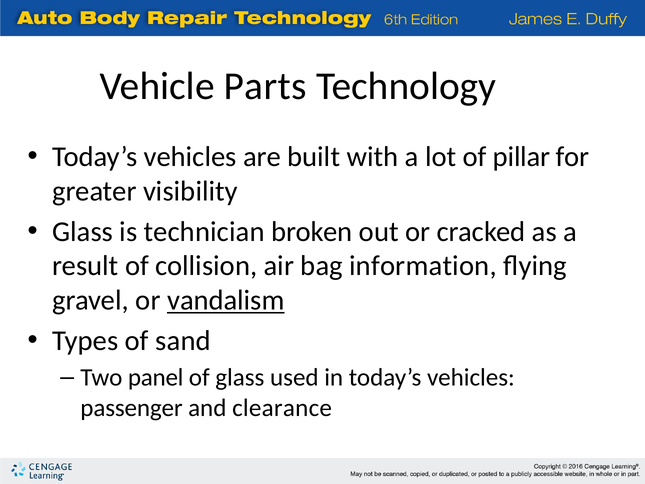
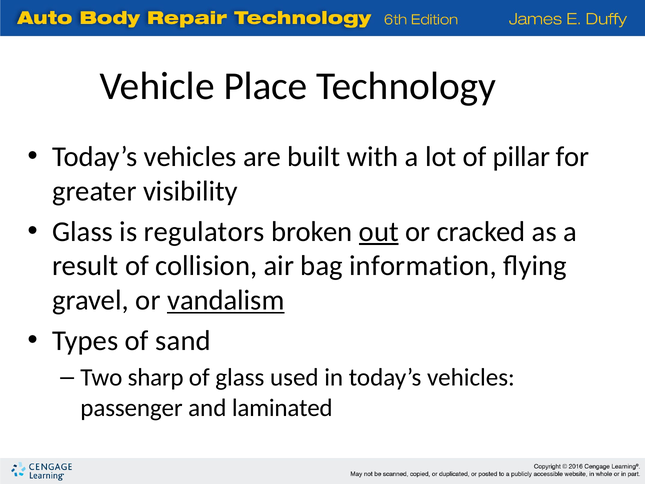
Parts: Parts -> Place (265, 86)
technician: technician -> regulators (204, 231)
out underline: none -> present (379, 231)
panel: panel -> sharp (156, 377)
clearance: clearance -> laminated (282, 408)
